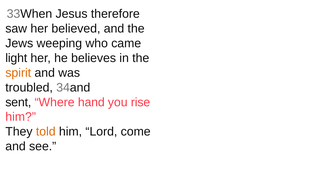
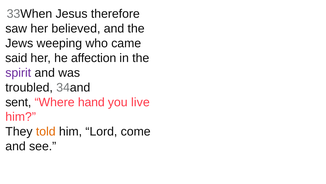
light: light -> said (16, 58)
believes: believes -> affection (94, 58)
spirit colour: orange -> purple (18, 73)
rise: rise -> live (140, 102)
